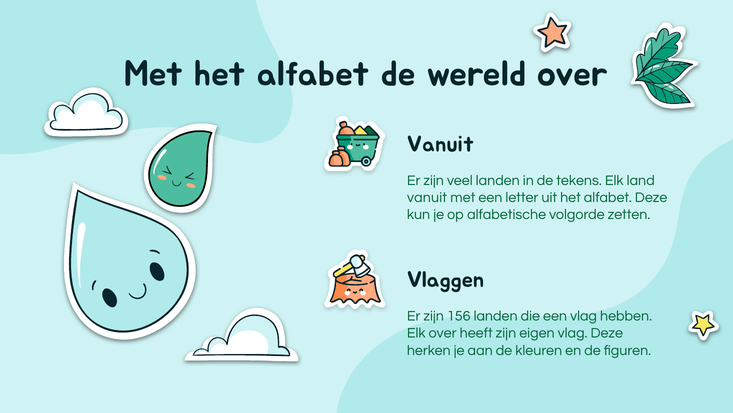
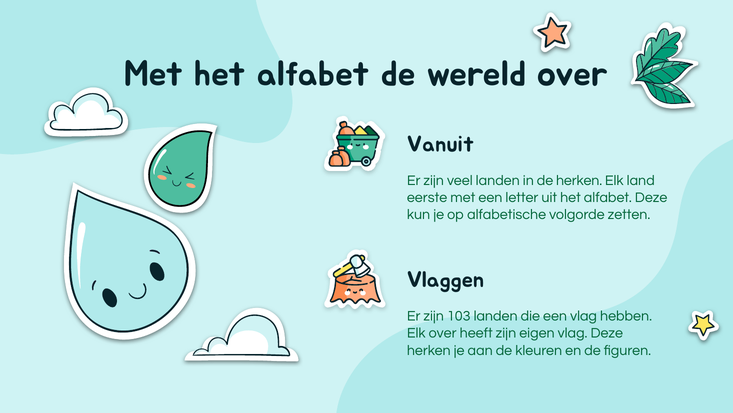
de tekens: tekens -> herken (579, 180)
vanuit: vanuit -> eerste (427, 197)
156: 156 -> 103 (459, 316)
